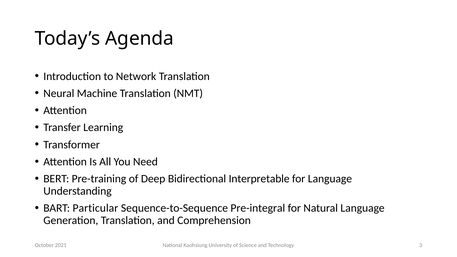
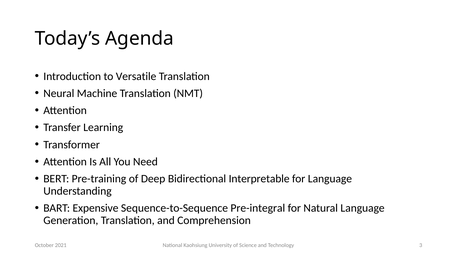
Network: Network -> Versatile (136, 76)
Particular: Particular -> Expensive (96, 208)
